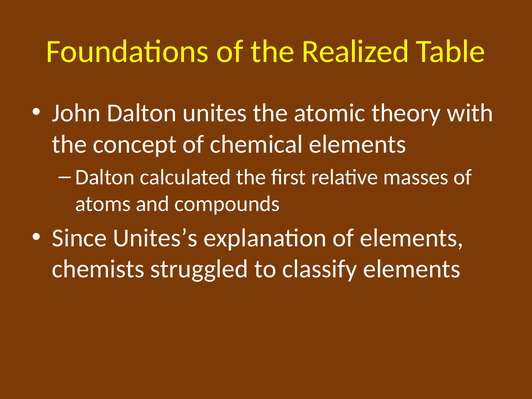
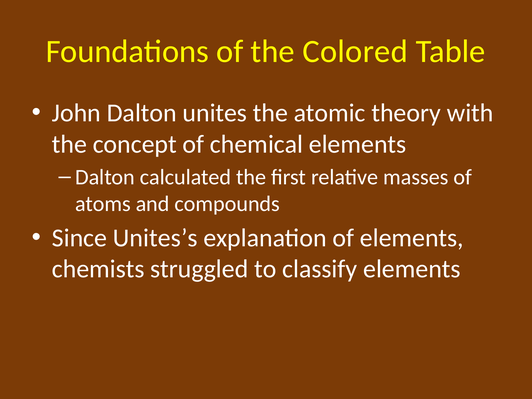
Realized: Realized -> Colored (355, 51)
